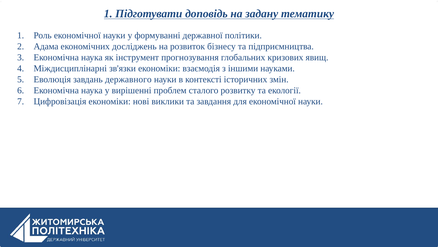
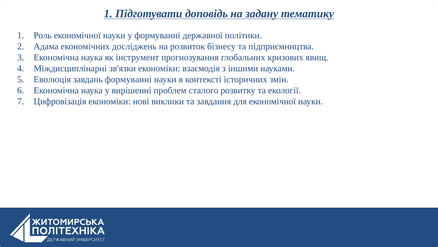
завдань державного: державного -> формуванні (128, 79)
